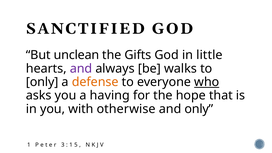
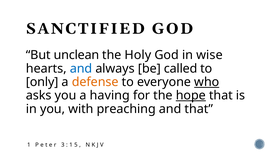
Gifts: Gifts -> Holy (138, 55)
little: little -> wise (209, 55)
and colour: purple -> blue (81, 69)
walks: walks -> called (181, 69)
hope underline: none -> present (191, 95)
otherwise: otherwise -> preaching (126, 109)
and only: only -> that (199, 109)
